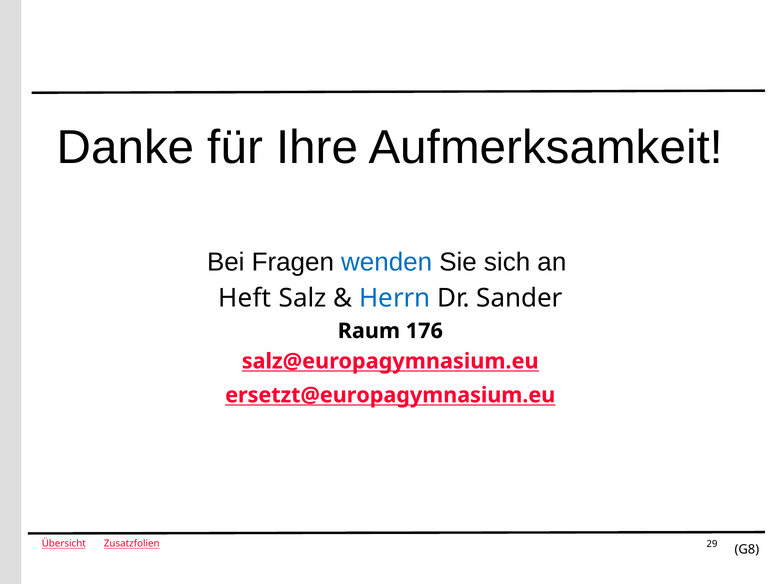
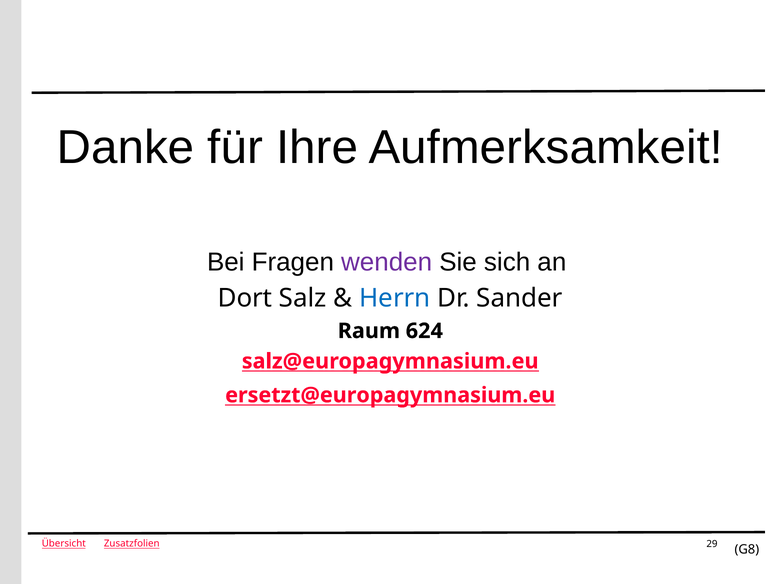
wenden colour: blue -> purple (387, 262)
Heft: Heft -> Dort (245, 299)
176: 176 -> 624 (424, 331)
